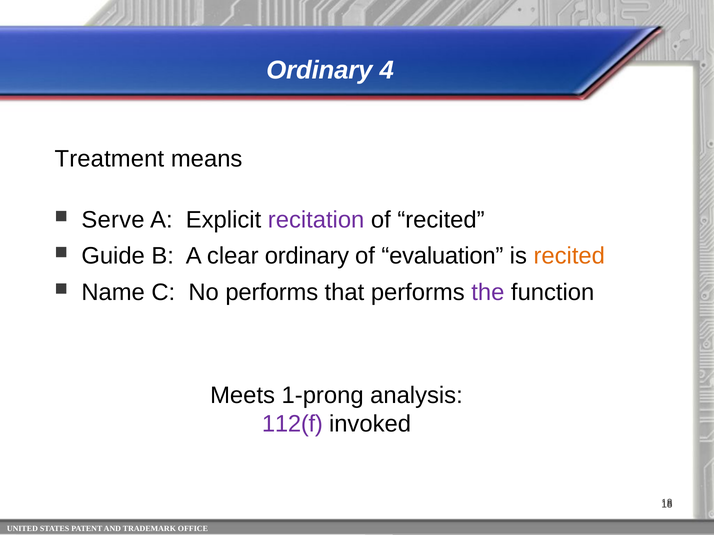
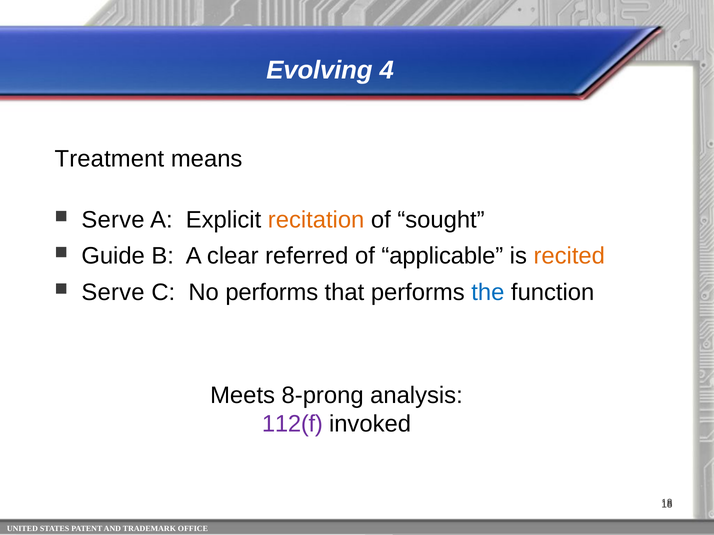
Ordinary: Ordinary -> Evolving (319, 70)
recitation colour: purple -> orange (316, 220)
of recited: recited -> sought (441, 220)
clear ordinary: ordinary -> referred (307, 256)
evaluation: evaluation -> applicable (442, 256)
Name: Name -> Serve (113, 293)
the colour: purple -> blue (488, 293)
1-prong: 1-prong -> 8-prong (323, 396)
